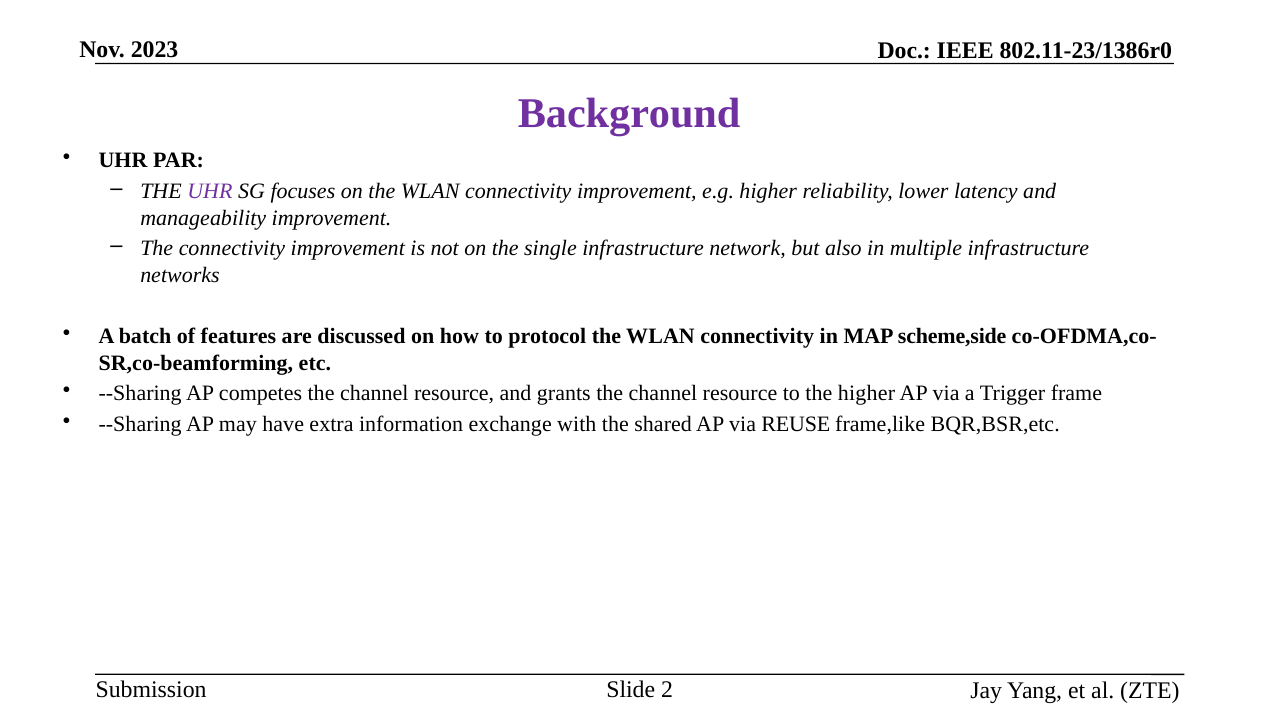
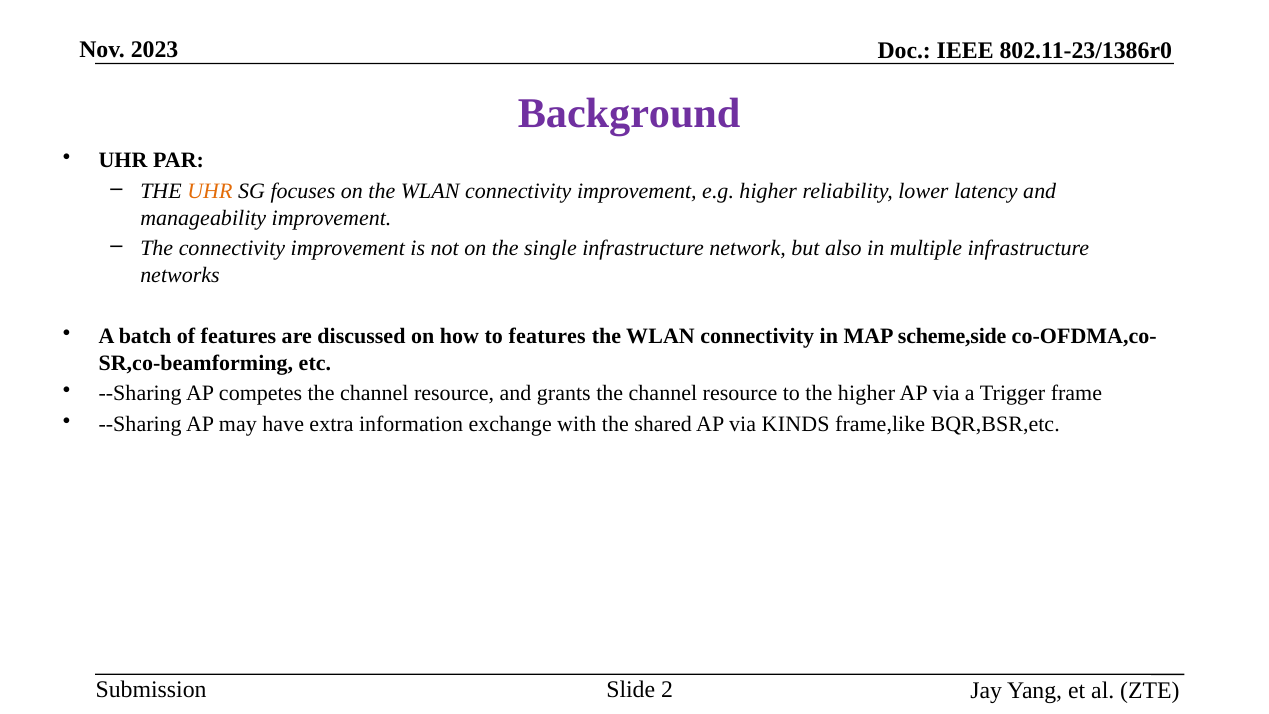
UHR colour: purple -> orange (210, 191)
to protocol: protocol -> features (547, 336)
REUSE: REUSE -> KINDS (796, 424)
